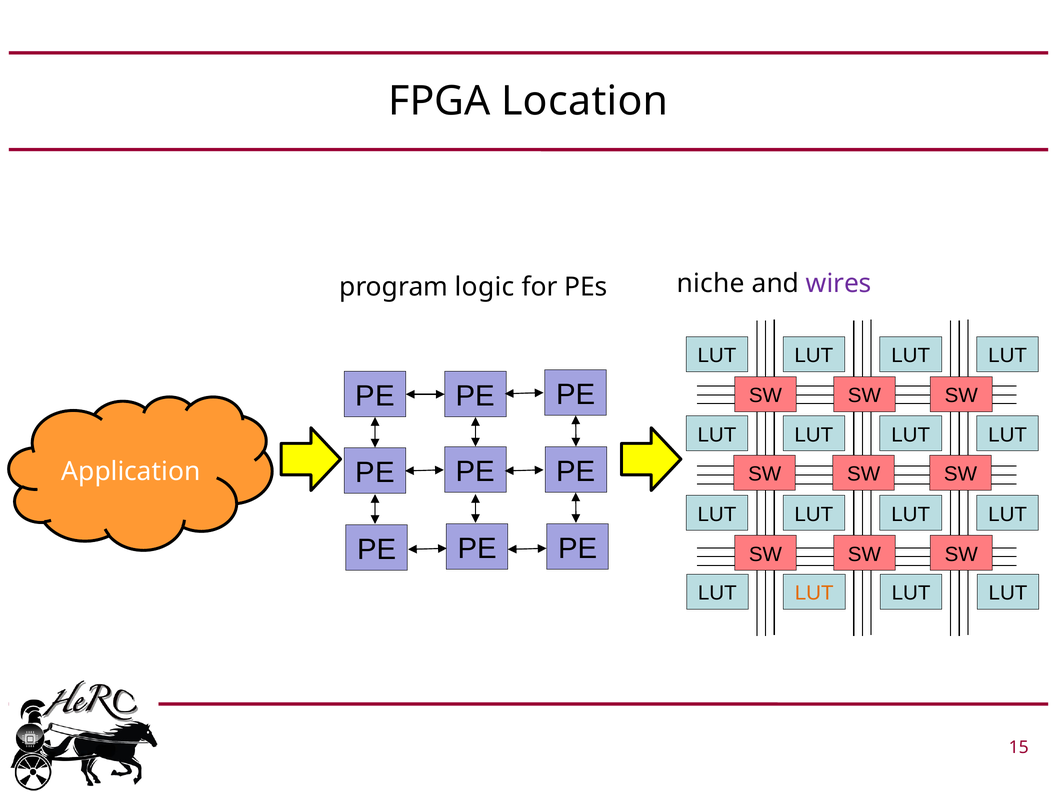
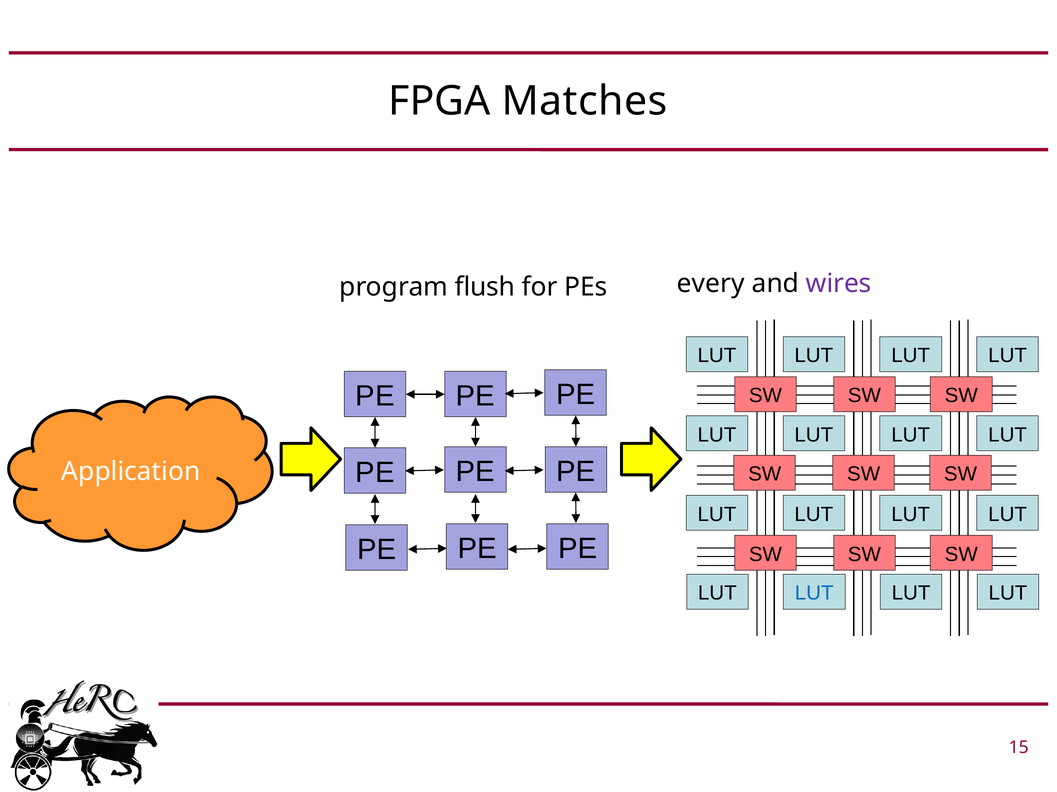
Location: Location -> Matches (585, 101)
niche: niche -> every (711, 284)
logic: logic -> flush (485, 288)
LUT colour: orange -> blue (814, 594)
